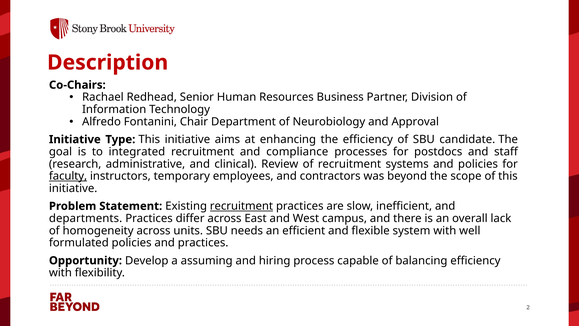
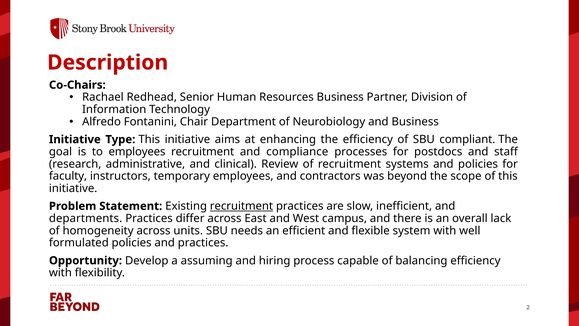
and Approval: Approval -> Business (415, 122)
candidate: candidate -> compliant (467, 139)
to integrated: integrated -> employees (137, 152)
faculty underline: present -> none (68, 176)
